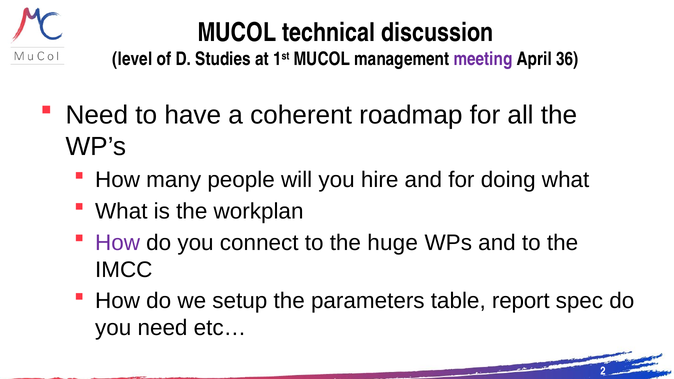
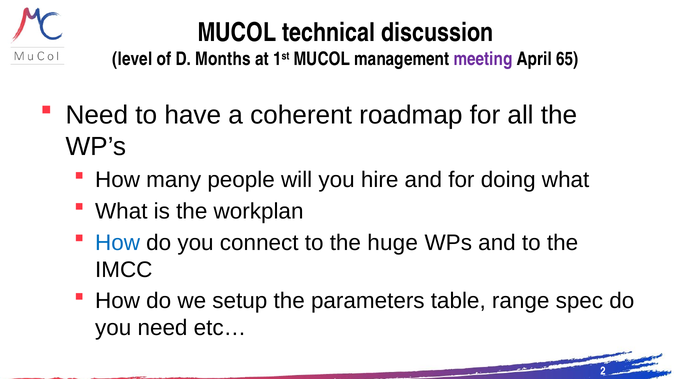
Studies: Studies -> Months (223, 59)
36: 36 -> 65 (567, 59)
How colour: purple -> blue (118, 243)
report: report -> range (521, 301)
